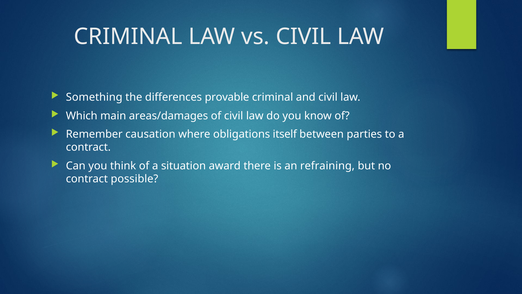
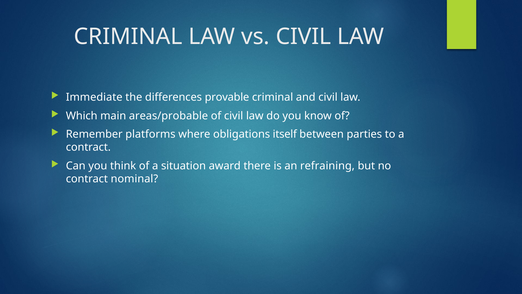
Something: Something -> Immediate (94, 97)
areas/damages: areas/damages -> areas/probable (168, 116)
causation: causation -> platforms (150, 134)
possible: possible -> nominal (134, 179)
